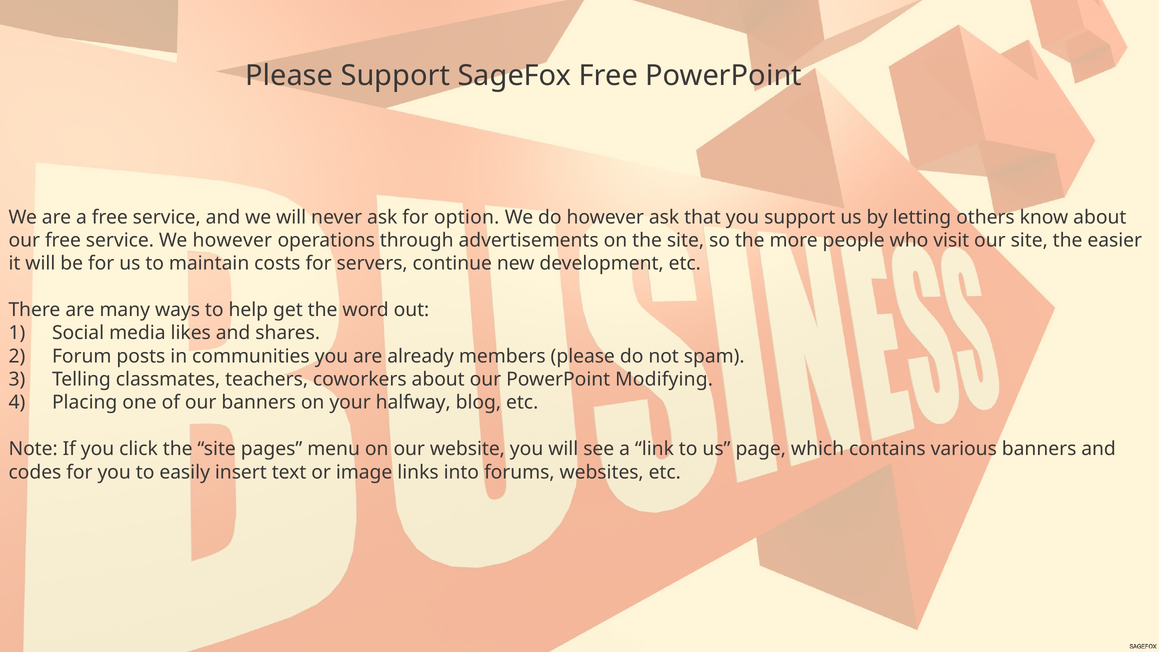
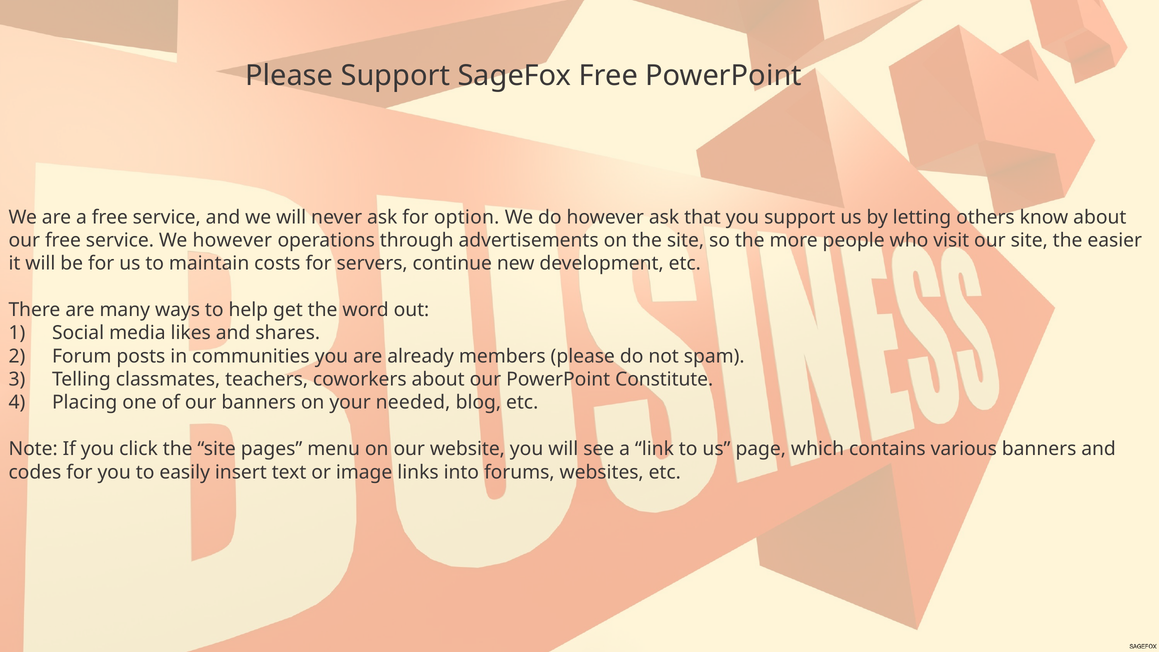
Modifying: Modifying -> Constitute (664, 379)
halfway: halfway -> needed (413, 403)
